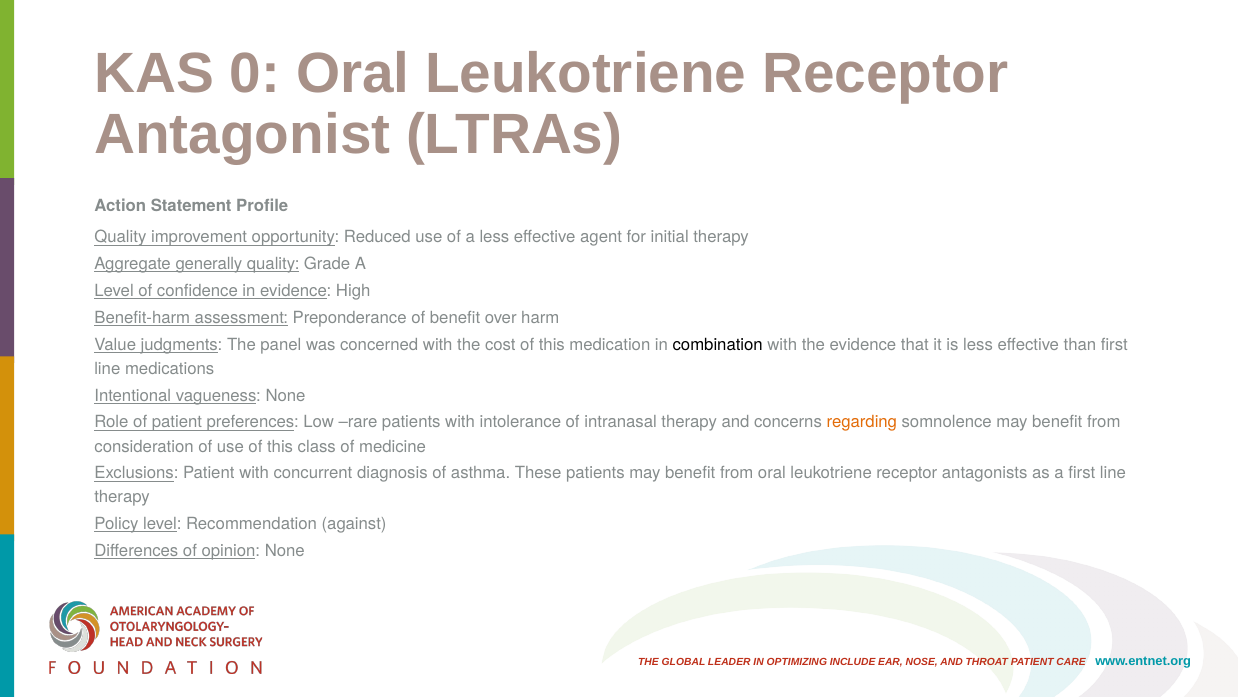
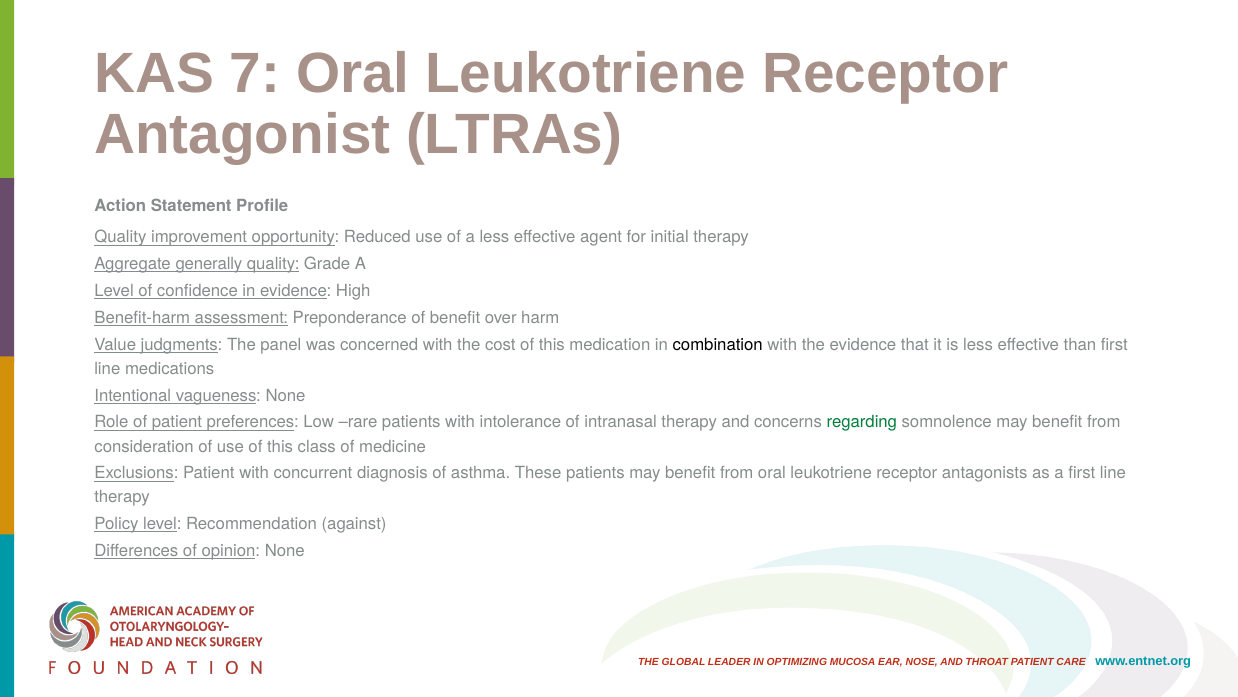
0: 0 -> 7 (255, 73)
regarding colour: orange -> green (862, 422)
INCLUDE: INCLUDE -> MUCOSA (853, 662)
